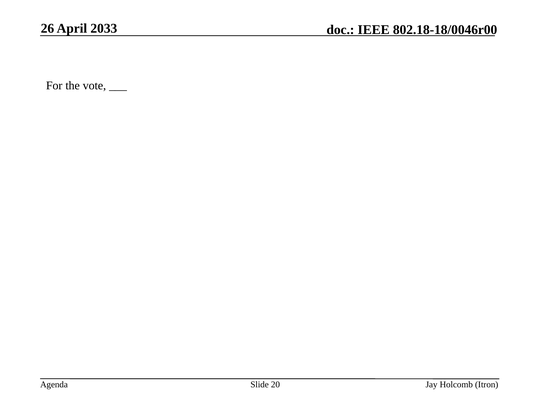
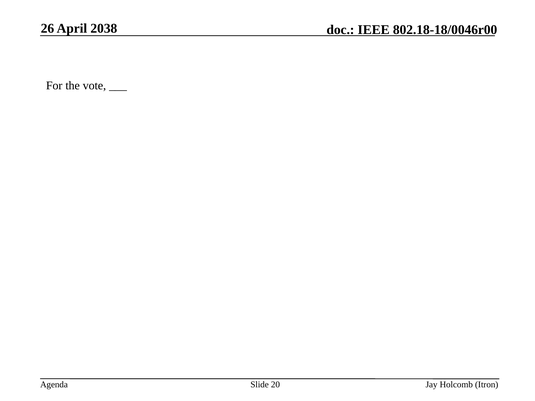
2033: 2033 -> 2038 (104, 28)
